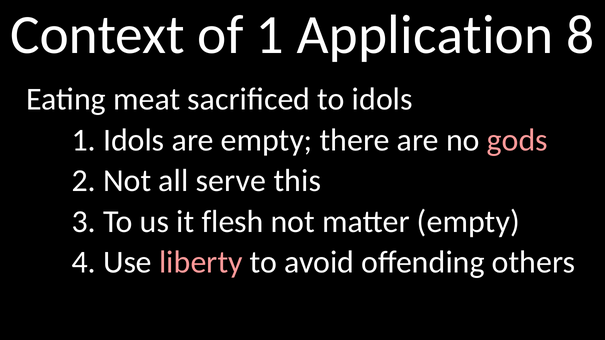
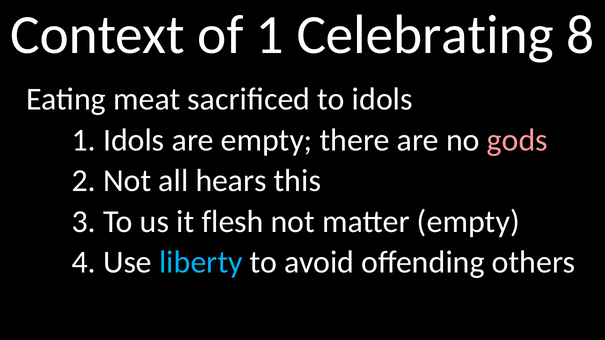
Application: Application -> Celebrating (425, 35)
serve: serve -> hears (231, 181)
liberty colour: pink -> light blue (201, 263)
